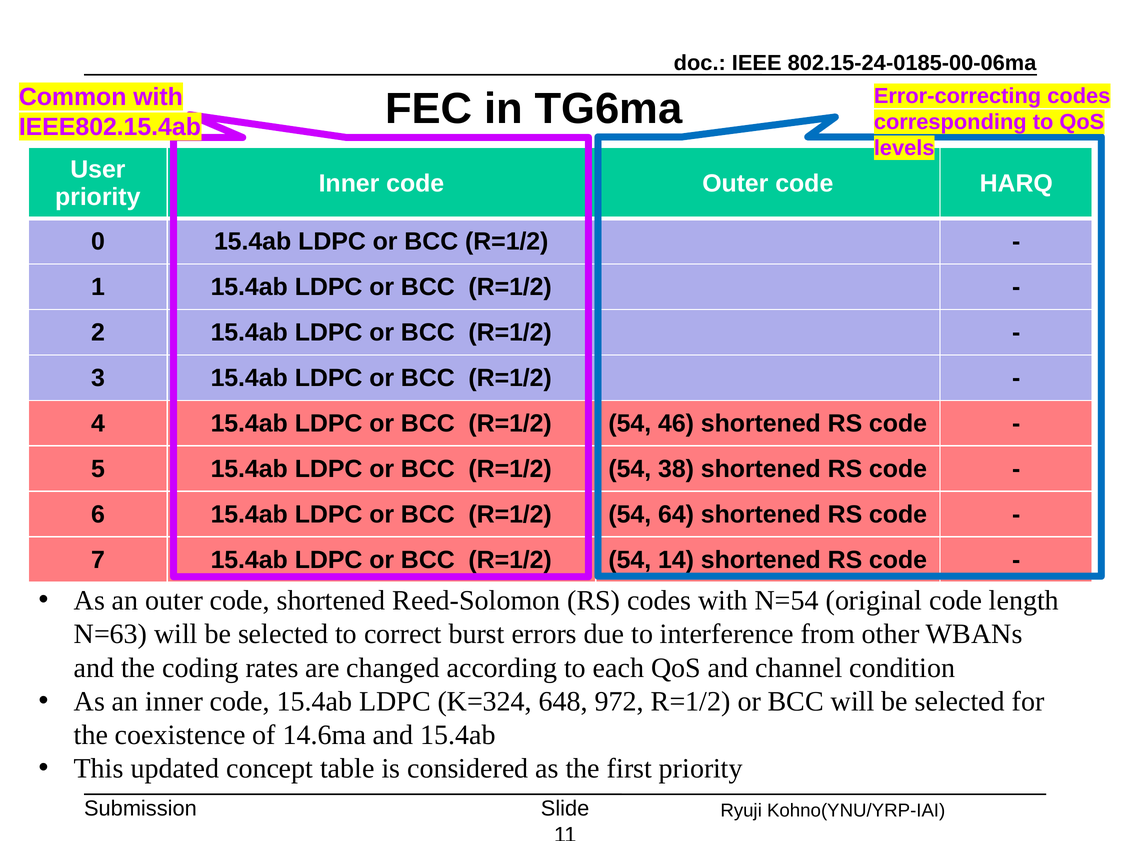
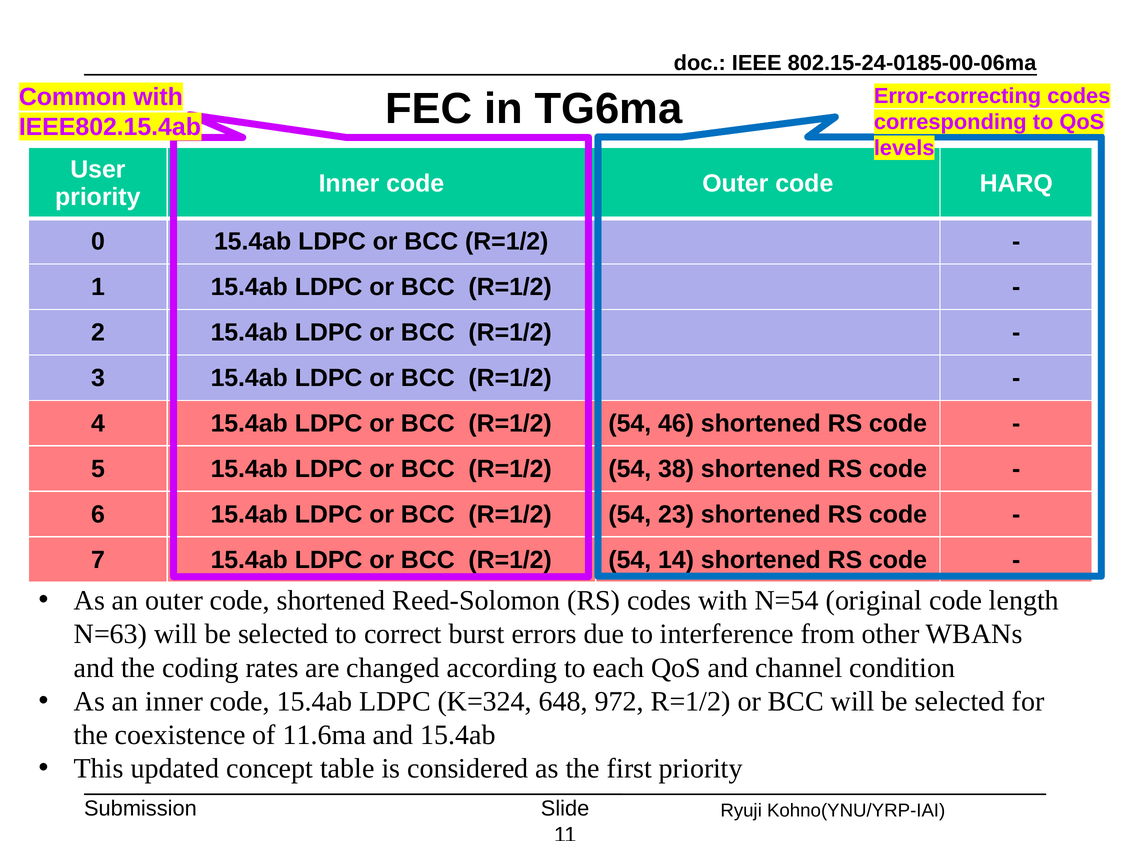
64: 64 -> 23 (676, 514)
14.6ma: 14.6ma -> 11.6ma (324, 735)
